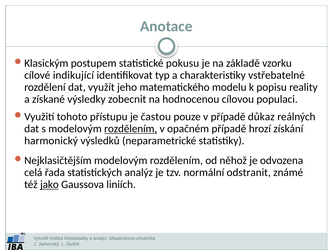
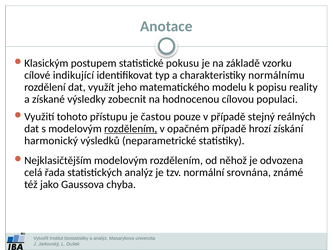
vstřebatelné: vstřebatelné -> normálnímu (276, 75)
důkaz: důkaz -> stejný (261, 117)
odstranit: odstranit -> srovnána (249, 172)
jako underline: present -> none (49, 184)
liniích: liniích -> chyba (121, 184)
